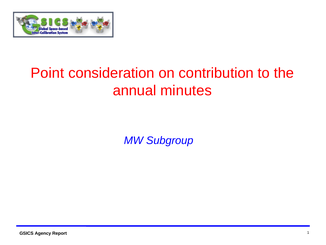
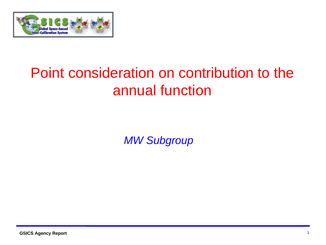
minutes: minutes -> function (186, 90)
